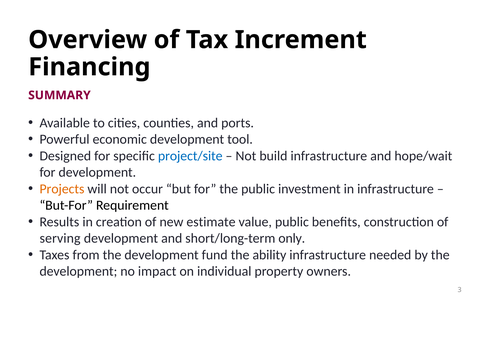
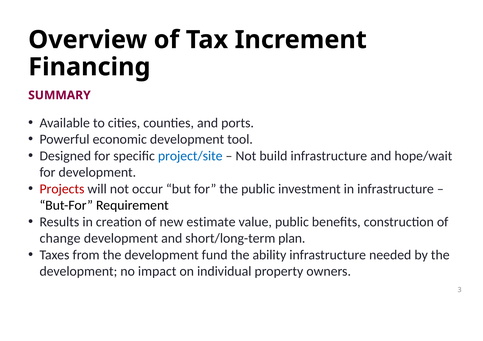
Projects colour: orange -> red (62, 189)
serving: serving -> change (60, 239)
only: only -> plan (292, 239)
